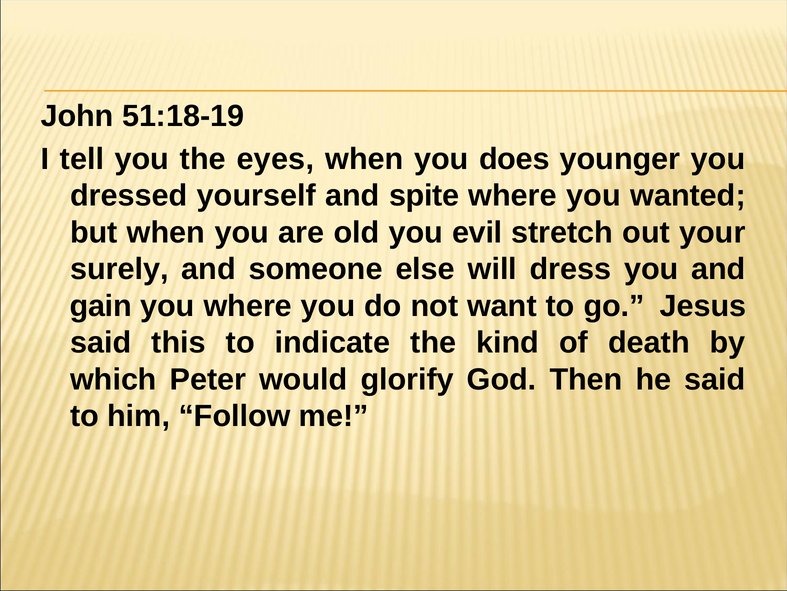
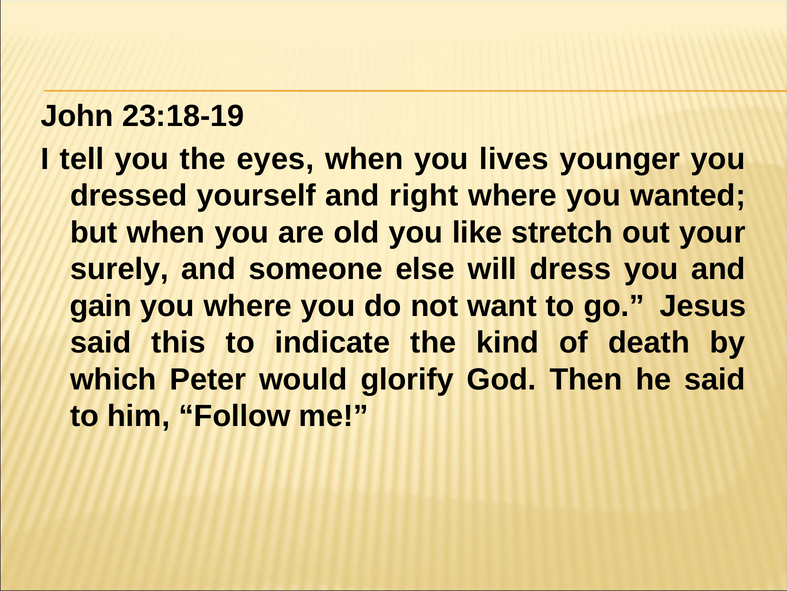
51:18-19: 51:18-19 -> 23:18-19 (183, 116)
does: does -> lives (514, 159)
spite: spite -> right (424, 196)
evil: evil -> like (477, 232)
